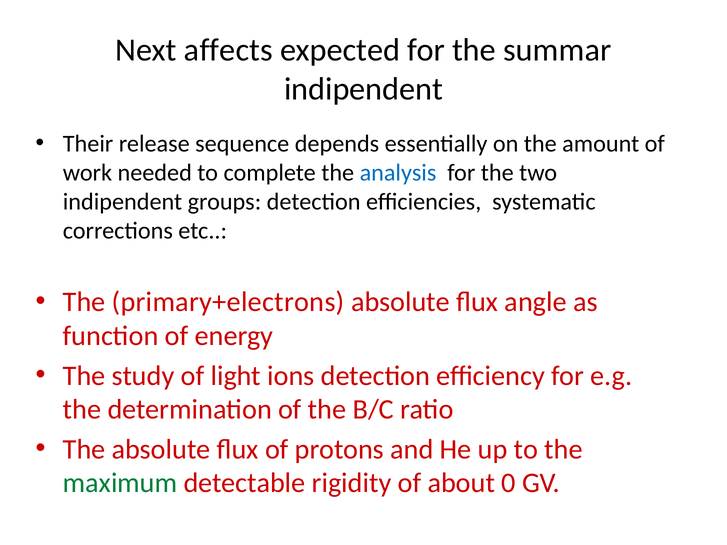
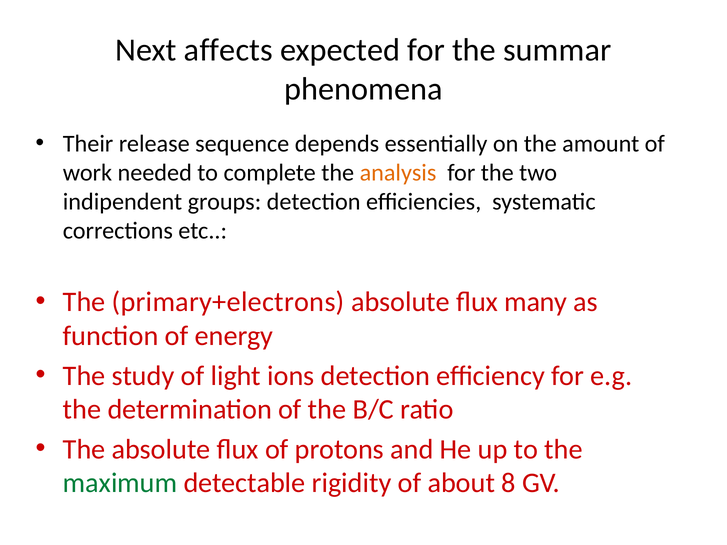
indipendent: indipendent -> phenomena (363, 89)
analysis colour: blue -> orange (398, 173)
angle: angle -> many (536, 302)
0: 0 -> 8 (509, 483)
